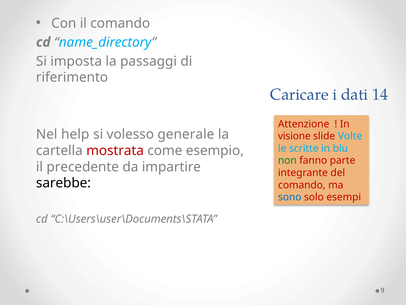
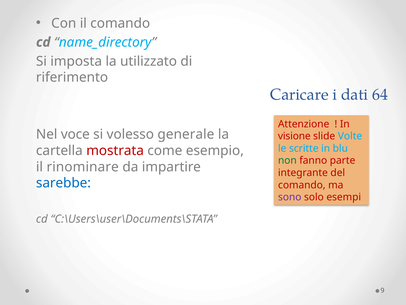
passaggi: passaggi -> utilizzato (149, 61)
14: 14 -> 64 (380, 94)
help: help -> voce (75, 134)
precedente: precedente -> rinominare (83, 167)
sarebbe colour: black -> blue (63, 183)
sono colour: blue -> purple (290, 197)
